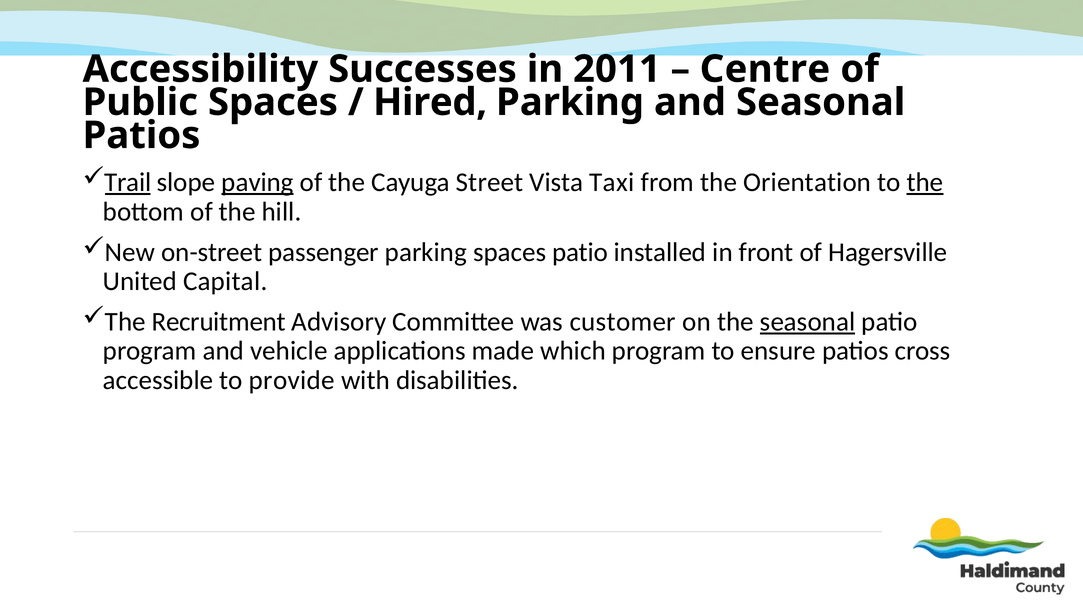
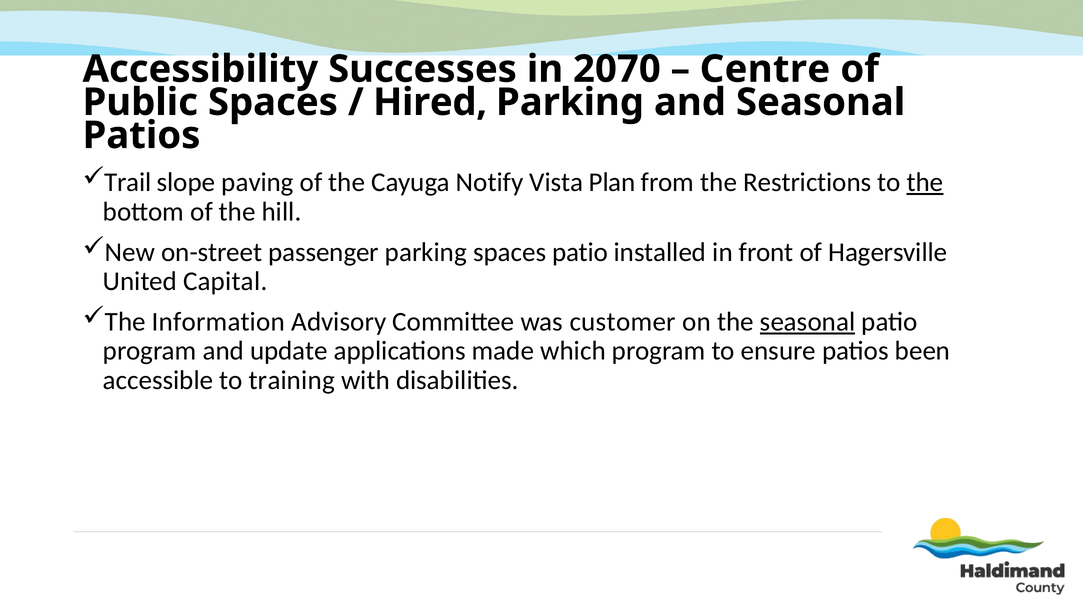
2011: 2011 -> 2070 (617, 69)
Trail underline: present -> none (128, 182)
paving underline: present -> none (258, 182)
Street: Street -> Notify (490, 182)
Taxi: Taxi -> Plan (612, 182)
Orientation: Orientation -> Restrictions (807, 182)
Recruitment: Recruitment -> Information (218, 322)
vehicle: vehicle -> update (289, 351)
cross: cross -> been (923, 351)
provide: provide -> training (292, 380)
